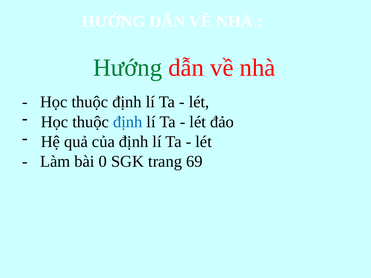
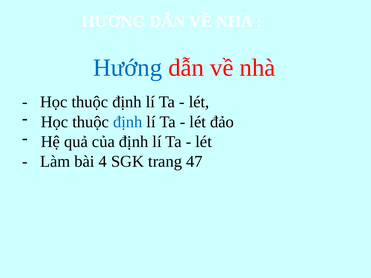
Hướng colour: green -> blue (128, 68)
0: 0 -> 4 (103, 162)
69: 69 -> 47 (194, 162)
